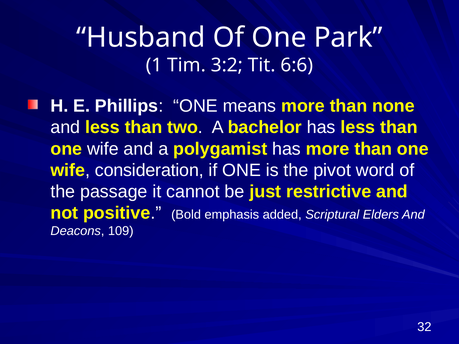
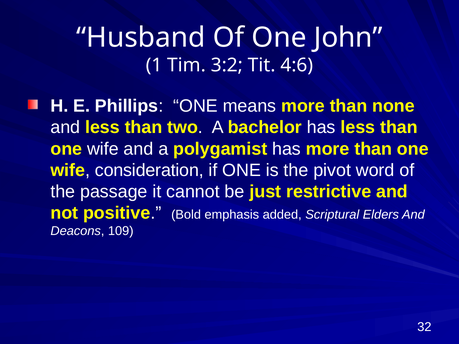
Park: Park -> John (348, 38)
6:6: 6:6 -> 4:6 (297, 65)
